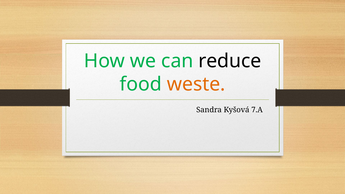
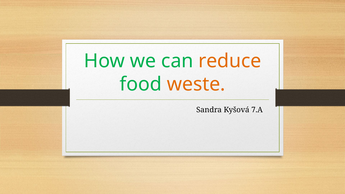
reduce colour: black -> orange (230, 61)
